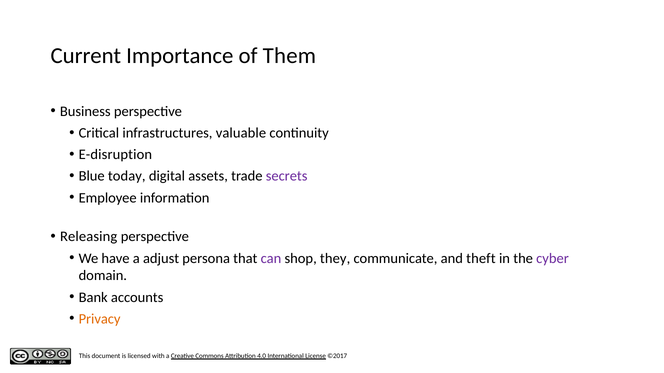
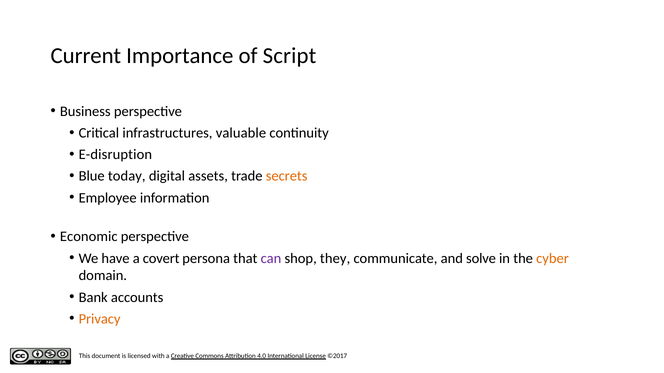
Them: Them -> Script (289, 56)
secrets colour: purple -> orange (287, 176)
Releasing: Releasing -> Economic (89, 237)
adjust: adjust -> covert (161, 259)
theft: theft -> solve (481, 259)
cyber colour: purple -> orange (553, 259)
